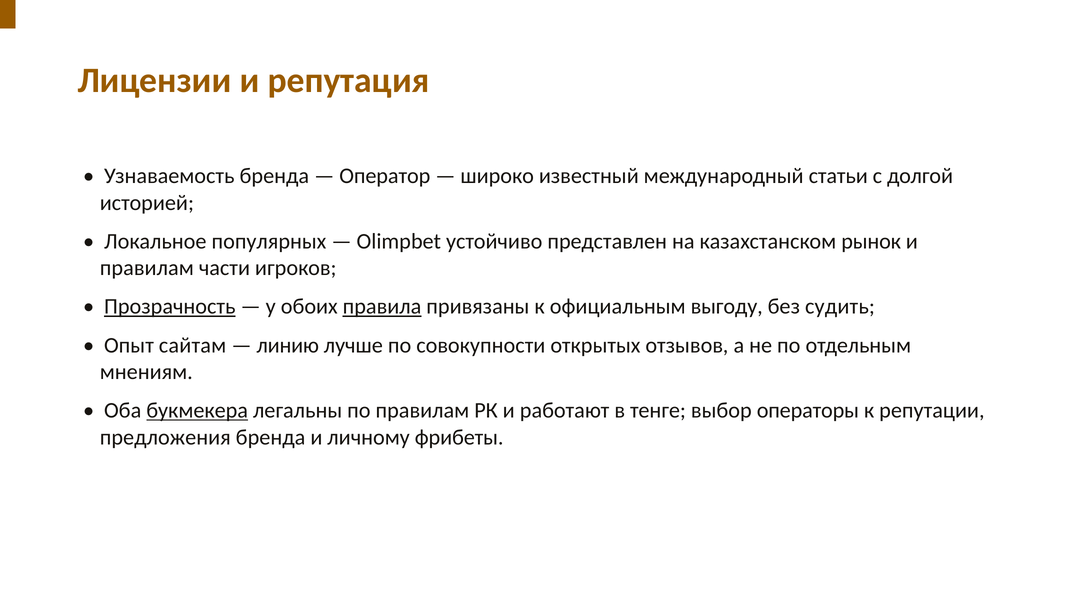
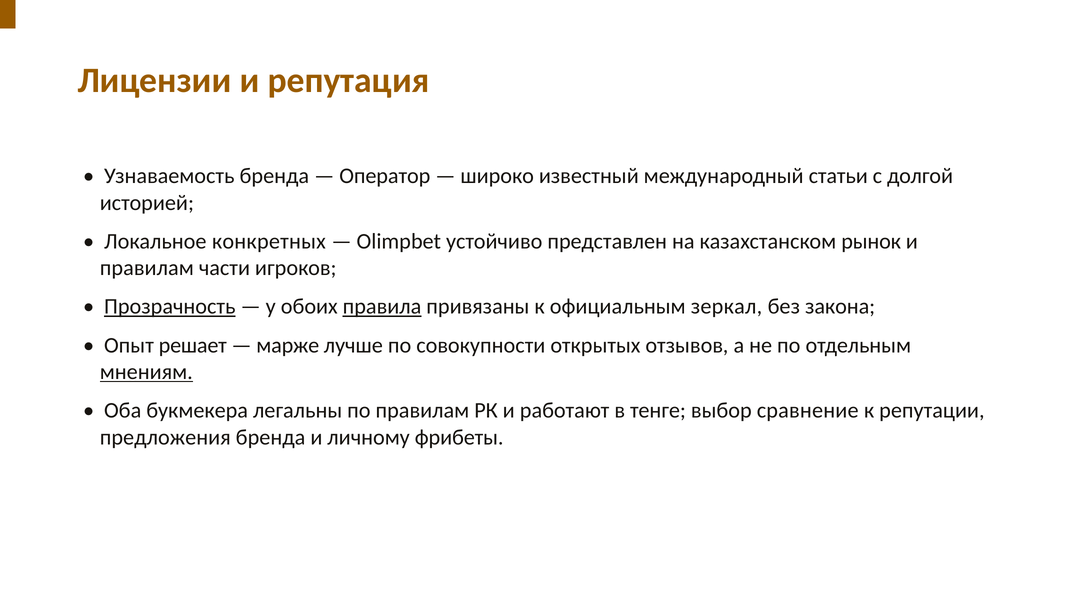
популярных: популярных -> конкретных (269, 241)
выгоду: выгоду -> зеркал (727, 307)
судить: судить -> закона (840, 307)
сайтам: сайтам -> решает (193, 345)
линию: линию -> марже (288, 345)
мнениям underline: none -> present (146, 372)
букмекера underline: present -> none (197, 411)
операторы: операторы -> сравнение (808, 411)
